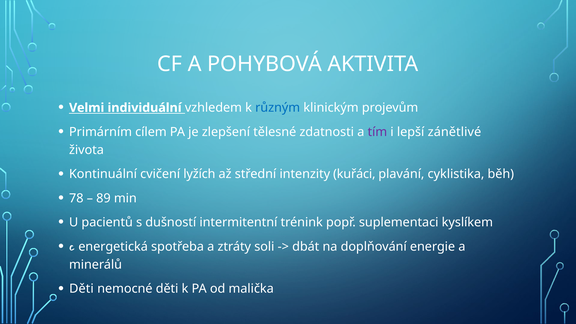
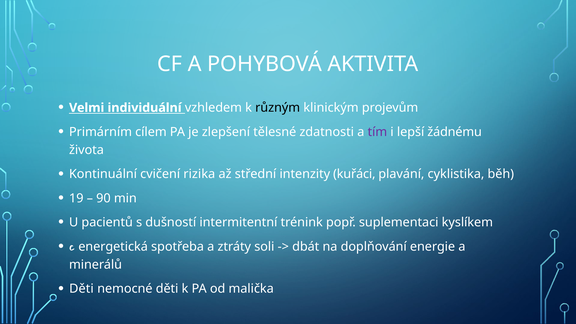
různým colour: blue -> black (278, 108)
zánětlivé: zánětlivé -> žádnému (455, 132)
lyžích: lyžích -> rizika (199, 174)
78: 78 -> 19 (76, 198)
89: 89 -> 90 (103, 198)
